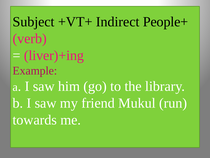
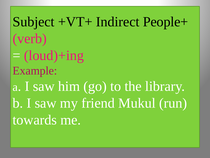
liver)+ing: liver)+ing -> loud)+ing (54, 55)
